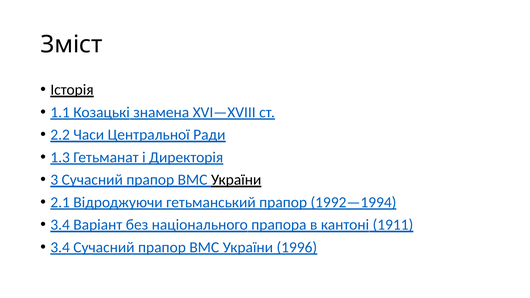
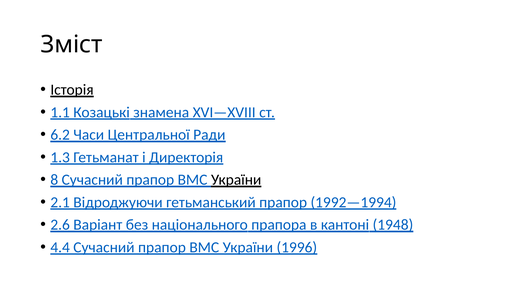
2.2: 2.2 -> 6.2 (60, 135)
3: 3 -> 8 (54, 180)
3.4: 3.4 -> 2.6 (60, 225)
1911: 1911 -> 1948 (393, 225)
3.4: 3.4 -> 4.4 (60, 247)
